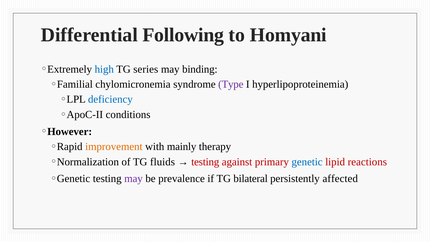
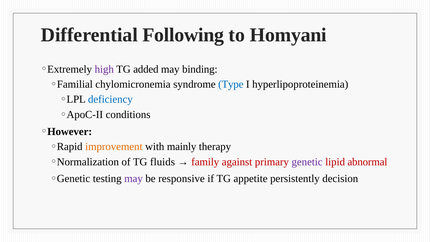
high colour: blue -> purple (104, 69)
series: series -> added (146, 69)
Type colour: purple -> blue (231, 84)
testing: testing -> family (205, 162)
genetic colour: blue -> purple (307, 162)
reactions: reactions -> abnormal (367, 162)
prevalence: prevalence -> responsive (182, 179)
bilateral: bilateral -> appetite (251, 179)
affected: affected -> decision (340, 179)
